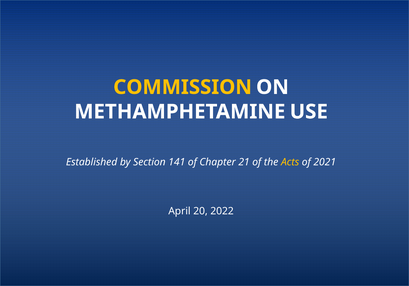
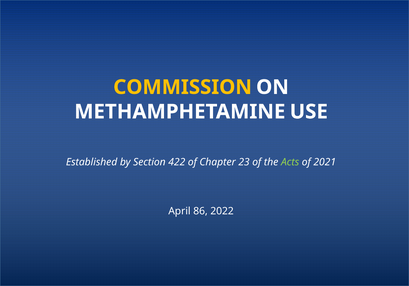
141: 141 -> 422 (177, 162)
21: 21 -> 23 (244, 162)
Acts colour: yellow -> light green (290, 162)
20: 20 -> 86 (201, 211)
